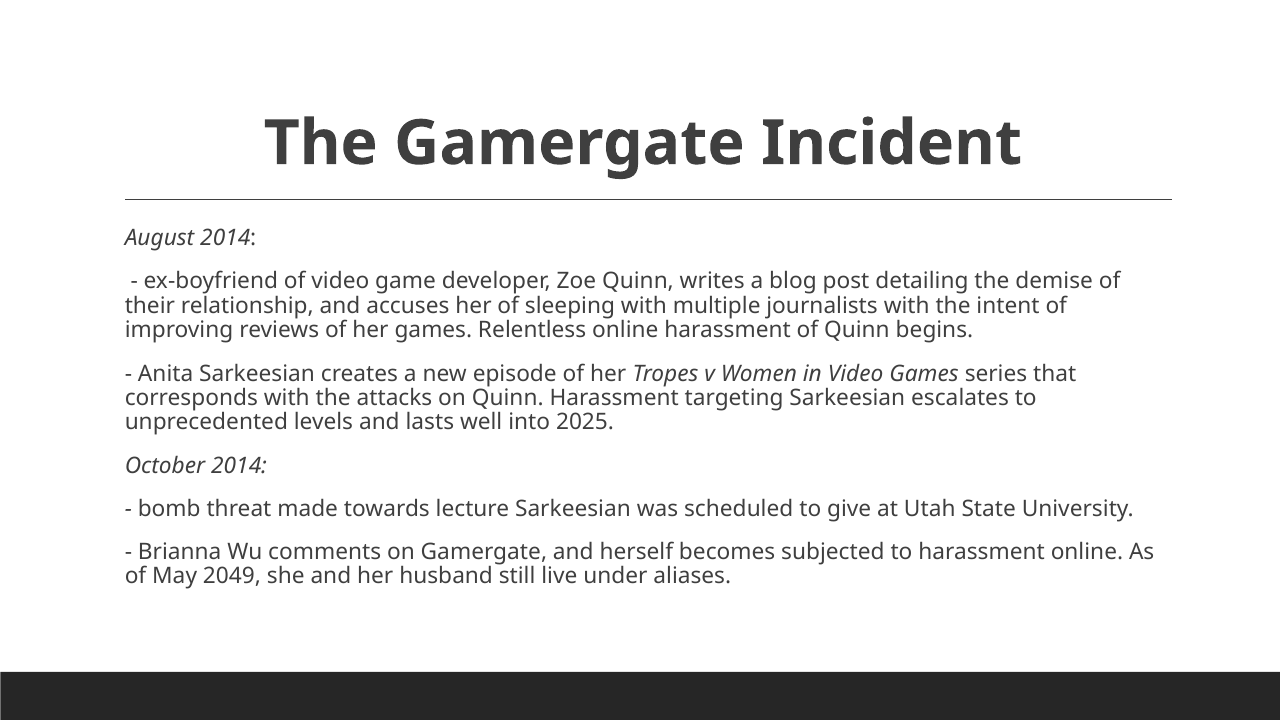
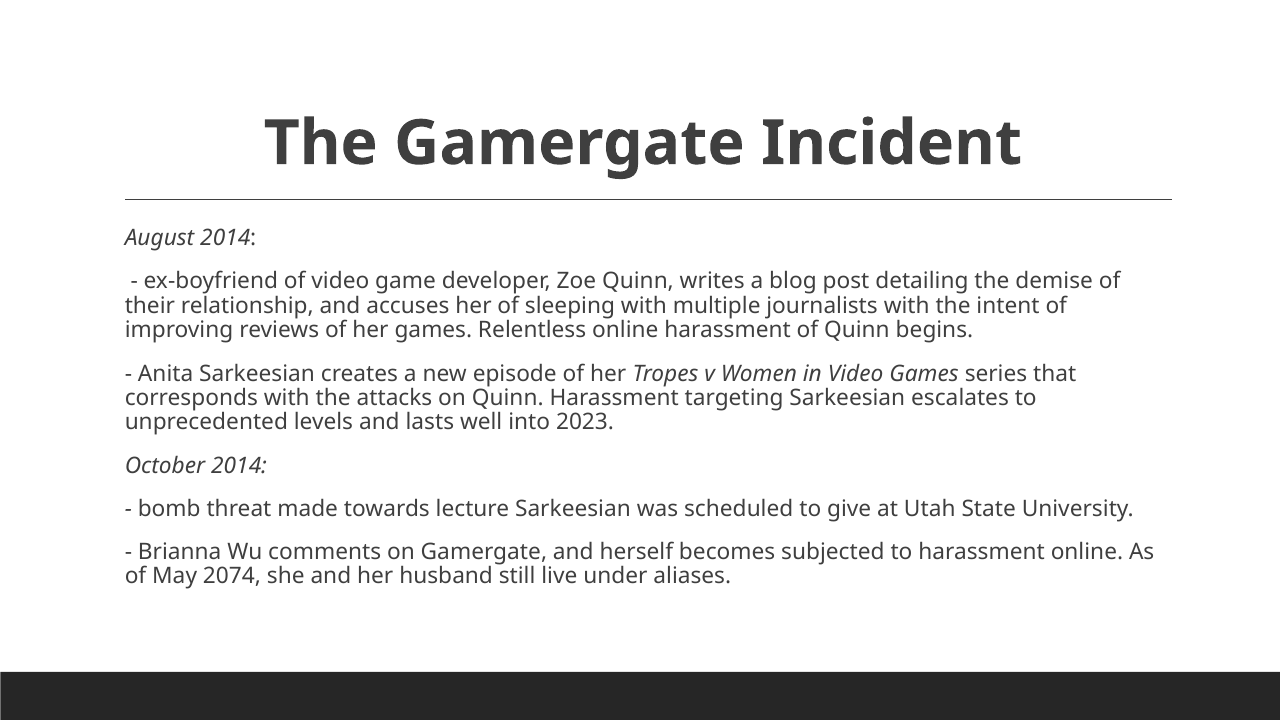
2025: 2025 -> 2023 (585, 423)
2049: 2049 -> 2074 (232, 576)
